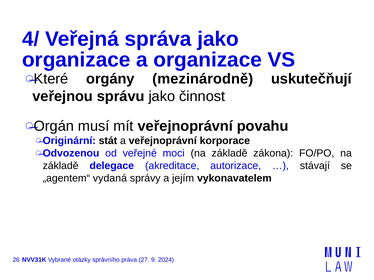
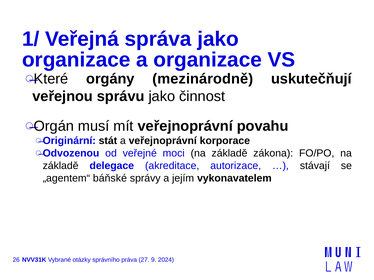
4/: 4/ -> 1/ (31, 39)
vydaná: vydaná -> báňské (110, 178)
